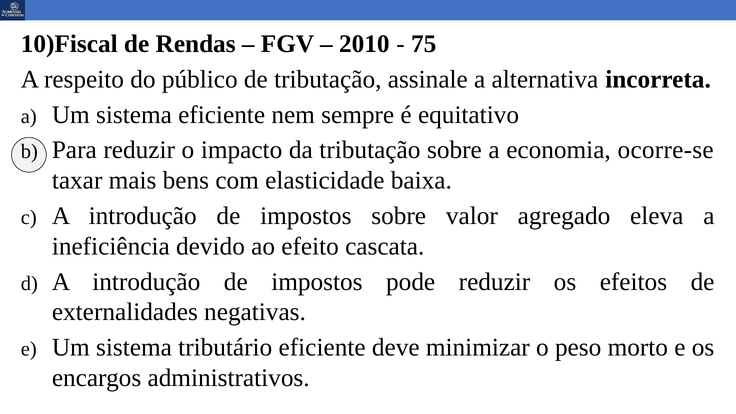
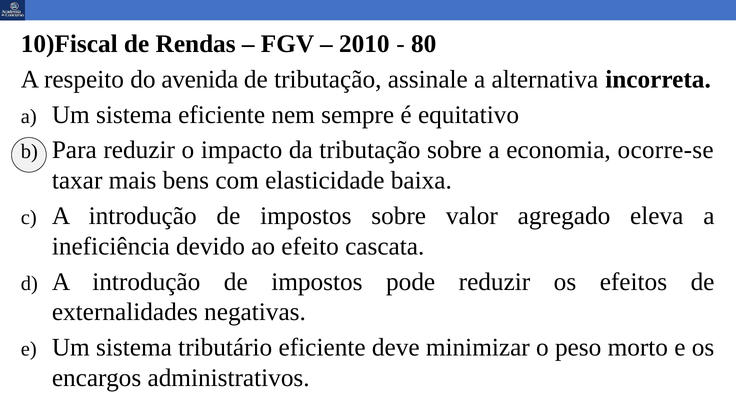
75: 75 -> 80 (424, 44)
público: público -> avenida (200, 79)
